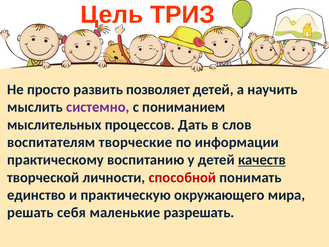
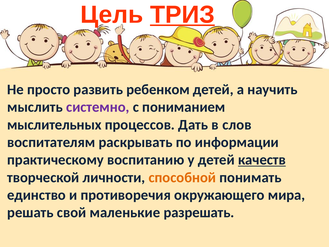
ТРИЗ underline: none -> present (182, 15)
позволяет: позволяет -> ребенком (158, 89)
творческие: творческие -> раскрывать (136, 142)
способной colour: red -> orange (182, 177)
практическую: практическую -> противоречия (126, 195)
себя: себя -> свой (72, 212)
